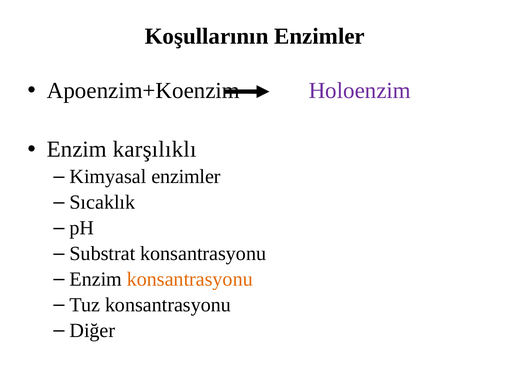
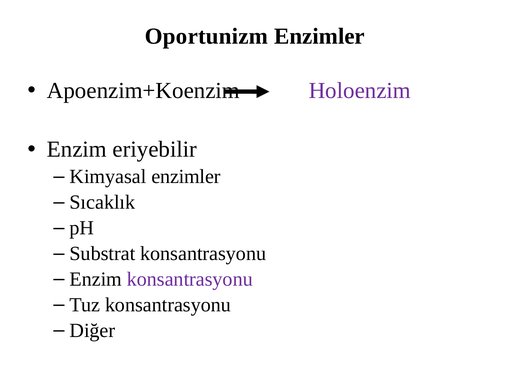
Koşullarının: Koşullarının -> Oportunizm (207, 36)
karşılıklı: karşılıklı -> eriyebilir (155, 150)
konsantrasyonu colour: orange -> purple (190, 280)
